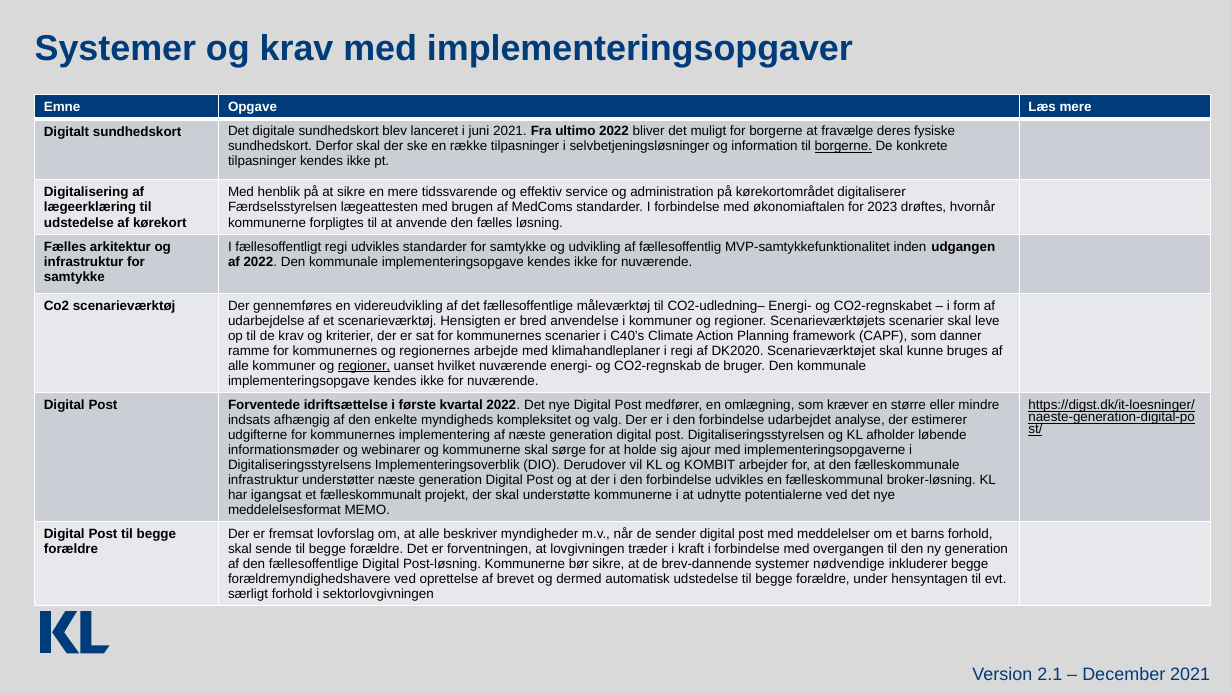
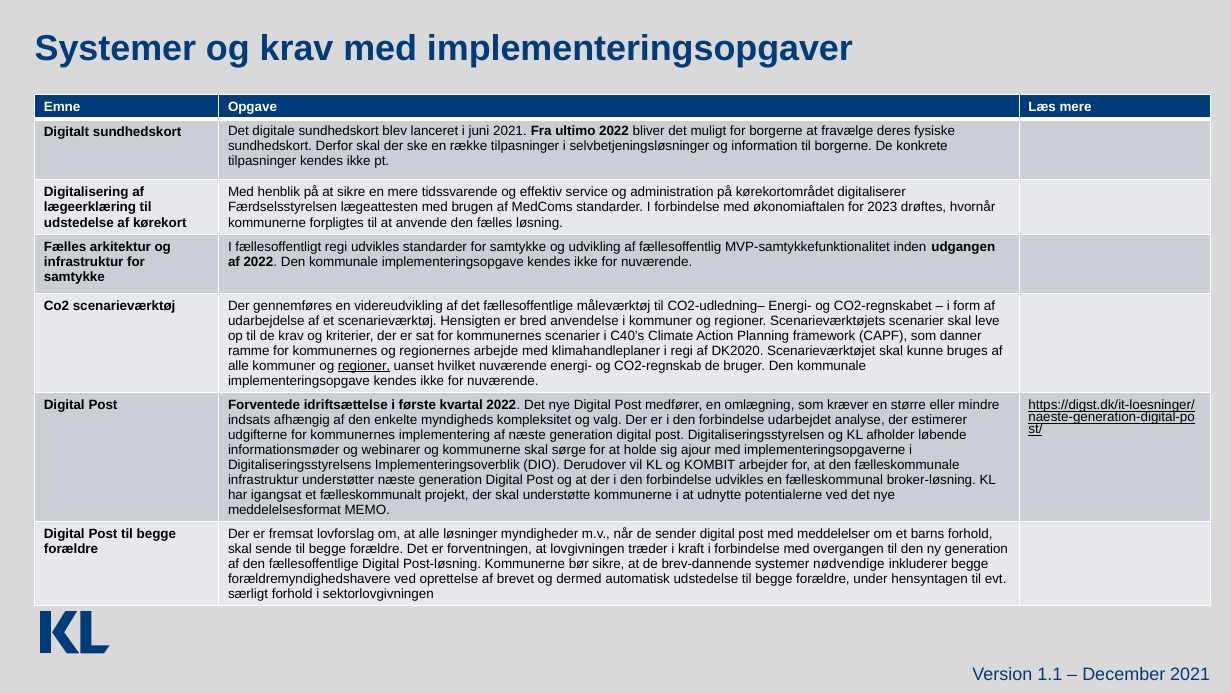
borgerne underline: present -> none (843, 146)
beskriver: beskriver -> løsninger (470, 534)
2.1: 2.1 -> 1.1 (1050, 674)
